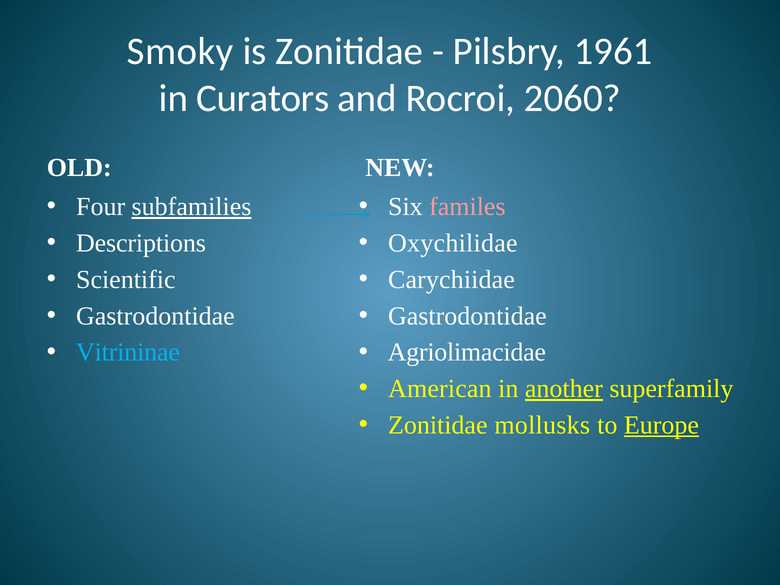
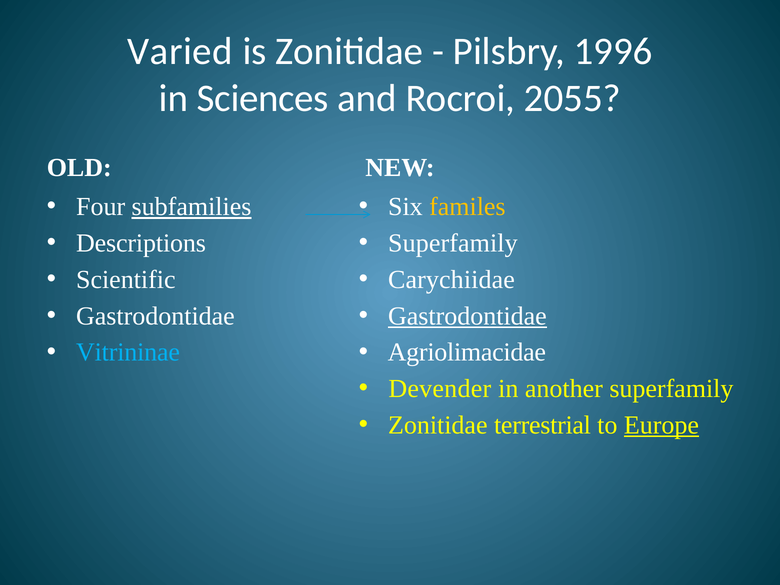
Smoky: Smoky -> Varied (180, 51)
1961: 1961 -> 1996 (613, 51)
Curators: Curators -> Sciences (263, 98)
2060: 2060 -> 2055 (572, 98)
familes colour: pink -> yellow (467, 207)
Oxychilidae: Oxychilidae -> Superfamily (453, 243)
Gastrodontidae underline: none -> present (467, 316)
American: American -> Devender (440, 389)
another underline: present -> none (564, 389)
mollusks: mollusks -> terrestrial (542, 425)
